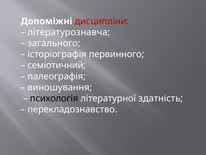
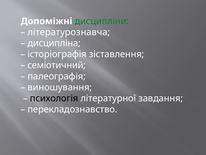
дисципліни colour: red -> green (102, 21)
загального: загального -> дисципліна (54, 43)
первинного: первинного -> зіставлення (116, 54)
здатність: здатність -> завдання (161, 98)
